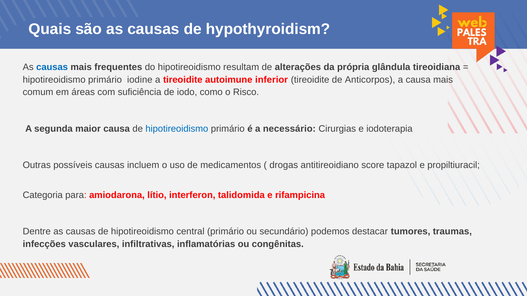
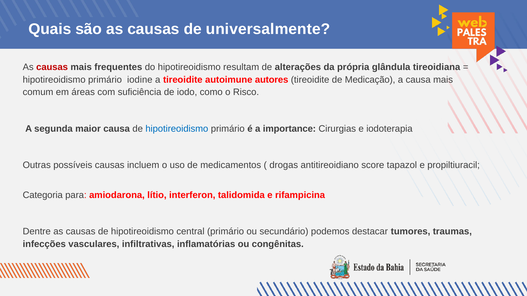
hypothyroidism: hypothyroidism -> universalmente (268, 29)
causas colour: blue -> red (52, 67)
inferior: inferior -> autores (272, 80)
Anticorpos: Anticorpos -> Medicação (370, 80)
necessário: necessário -> importance (289, 129)
